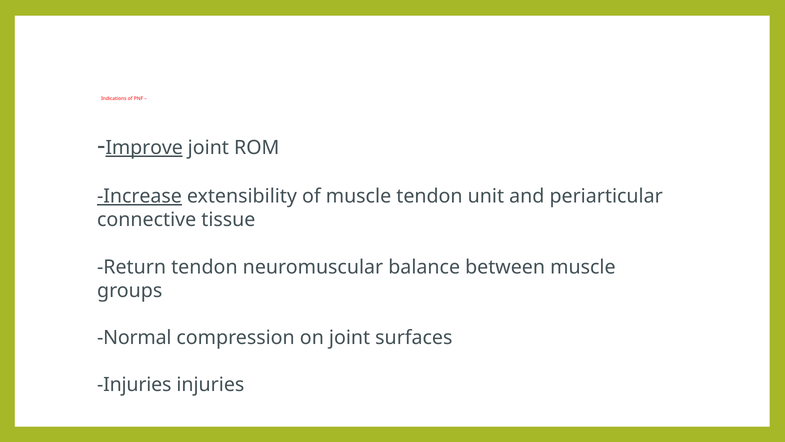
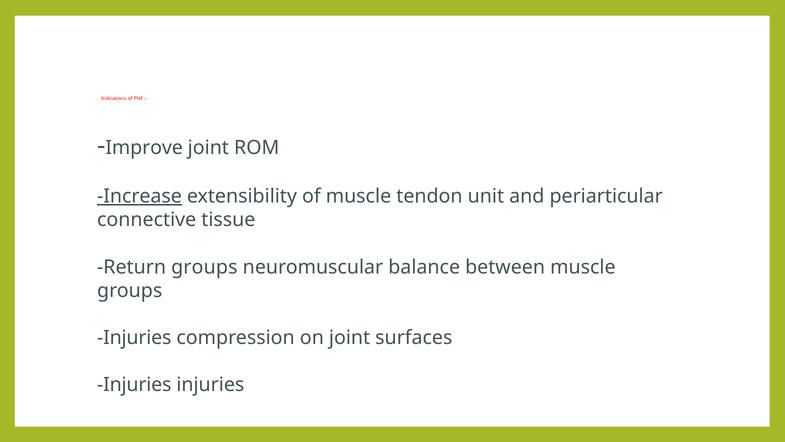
Improve underline: present -> none (144, 148)
Return tendon: tendon -> groups (204, 267)
Normal: Normal -> Injuries (134, 337)
